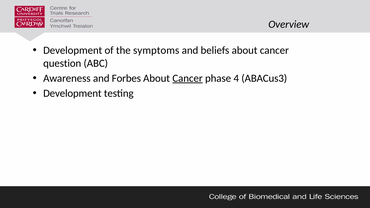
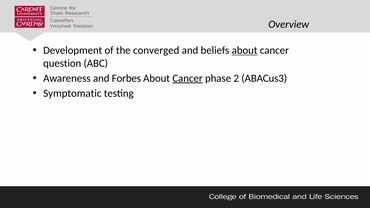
symptoms: symptoms -> converged (156, 50)
about underline: none -> present (245, 50)
4: 4 -> 2 (236, 78)
Development: Development -> Symptomatic (72, 93)
